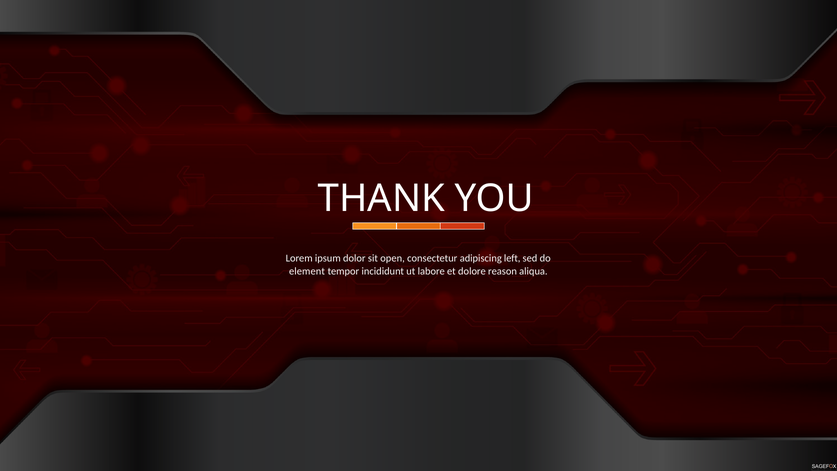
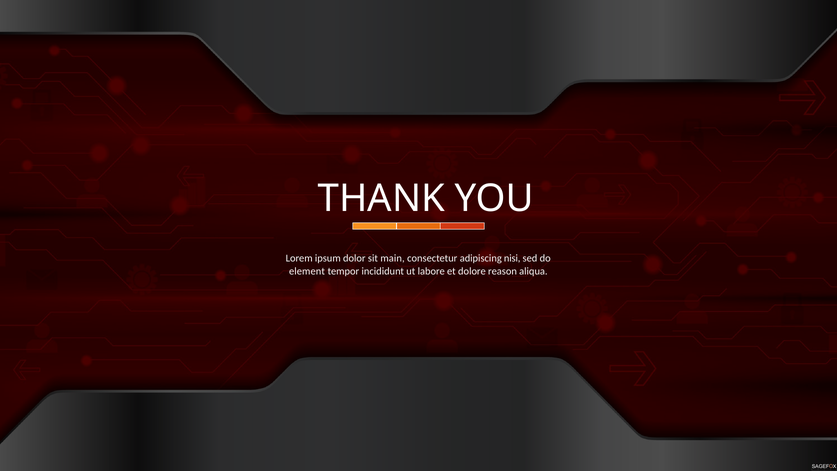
open: open -> main (393, 258)
left: left -> nisi (512, 258)
